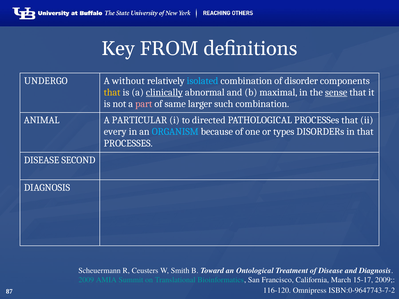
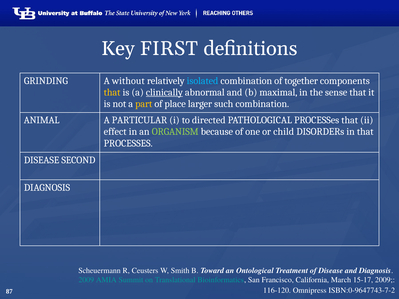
FROM: FROM -> FIRST (169, 49)
UNDERGO: UNDERGO -> GRINDING (46, 81)
disorder: disorder -> together (301, 81)
sense underline: present -> none (336, 92)
part colour: pink -> yellow (144, 104)
same: same -> place (175, 104)
every: every -> effect (115, 132)
ORGANISM colour: light blue -> light green (175, 132)
types: types -> child (284, 132)
